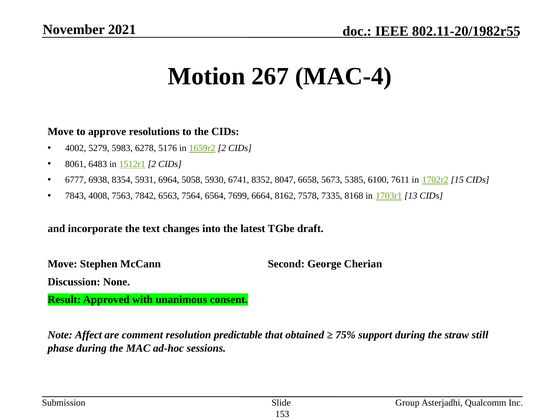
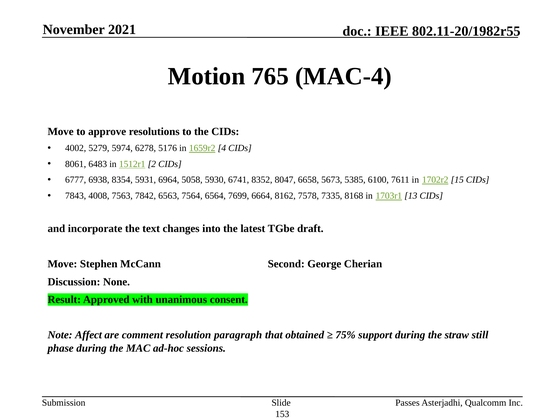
267: 267 -> 765 (270, 76)
5983: 5983 -> 5974 (122, 148)
1659r2 2: 2 -> 4 (222, 148)
predictable: predictable -> paragraph (238, 335)
Group: Group -> Passes (408, 403)
